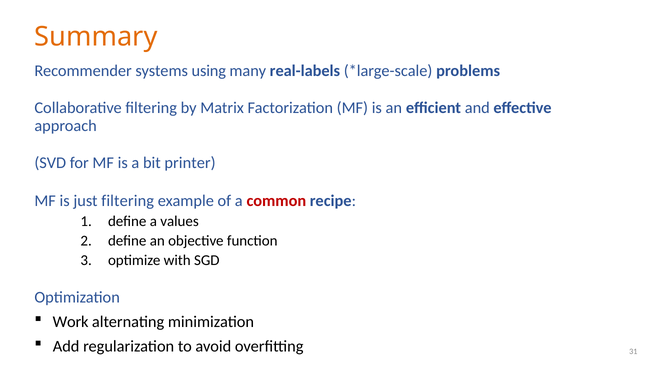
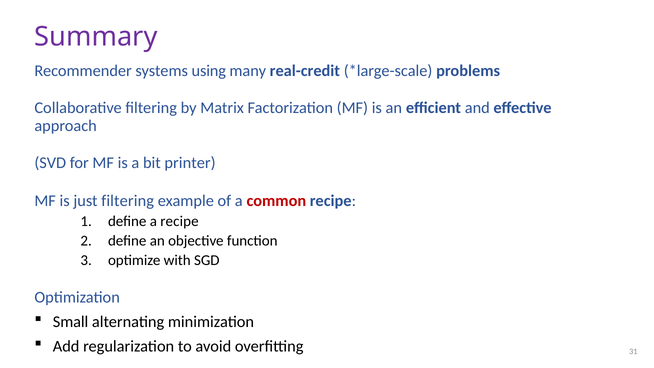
Summary colour: orange -> purple (96, 37)
real-labels: real-labels -> real-credit (305, 71)
a values: values -> recipe (179, 221)
Work: Work -> Small (71, 322)
